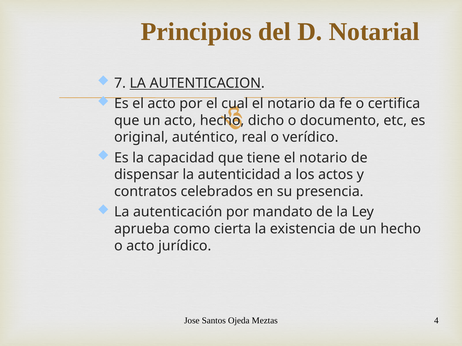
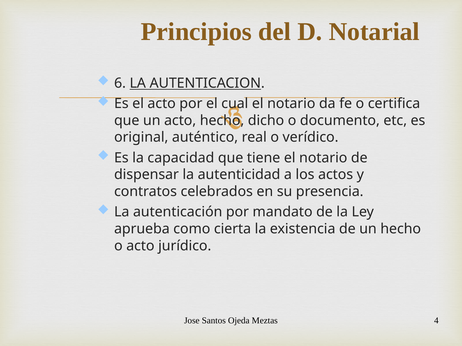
7: 7 -> 6 (120, 83)
